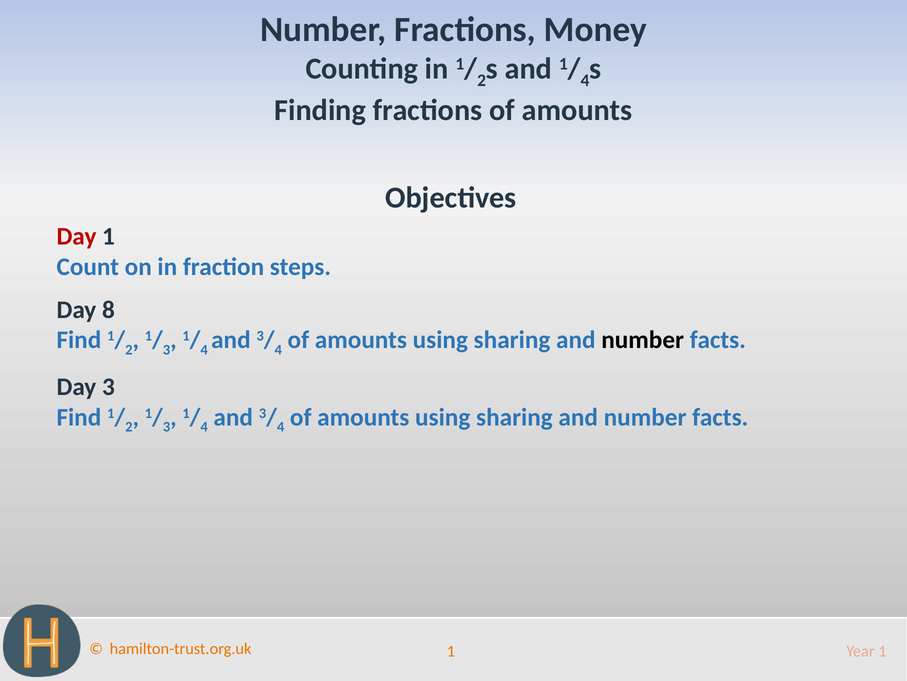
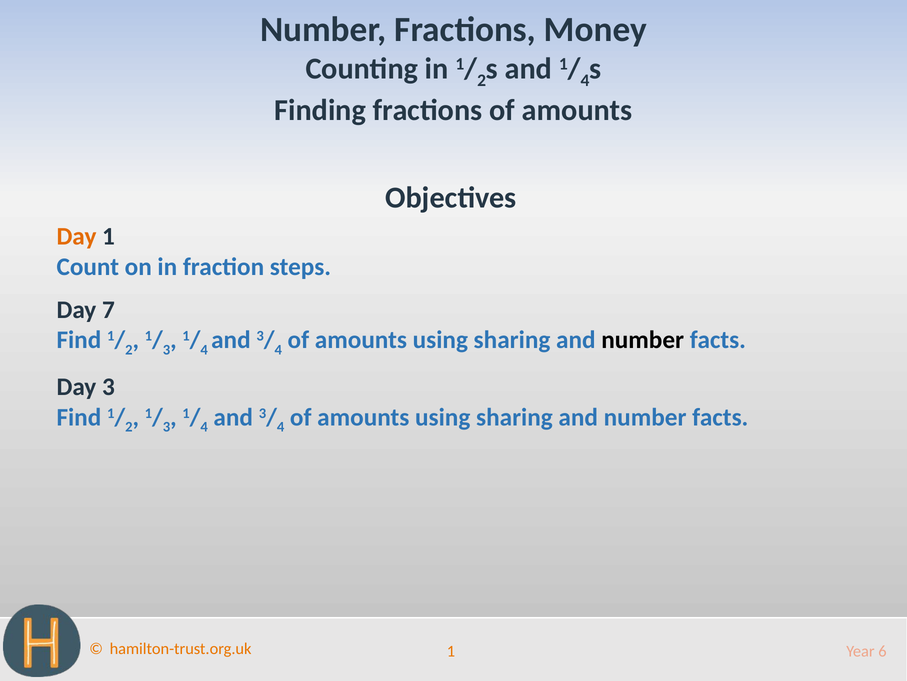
Day colour: red -> orange (77, 236)
8: 8 -> 7 (108, 309)
Year 1: 1 -> 6 (882, 651)
